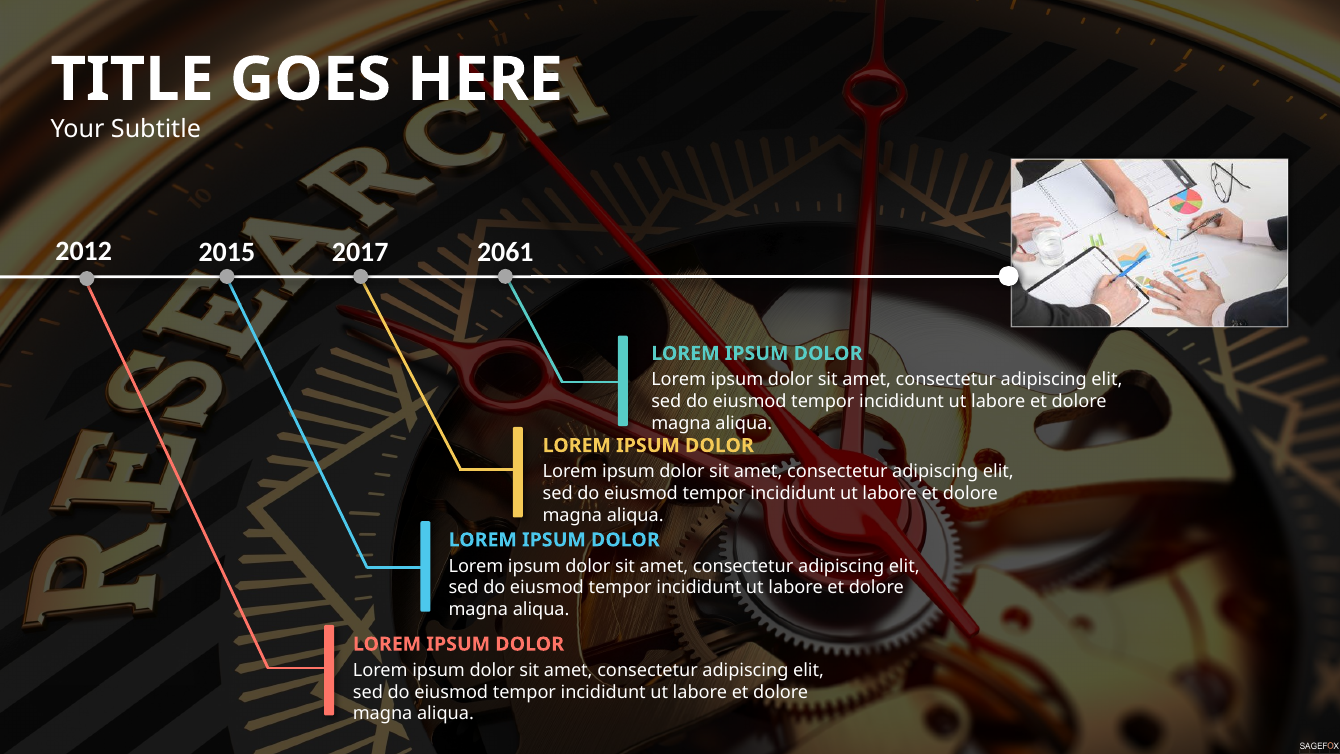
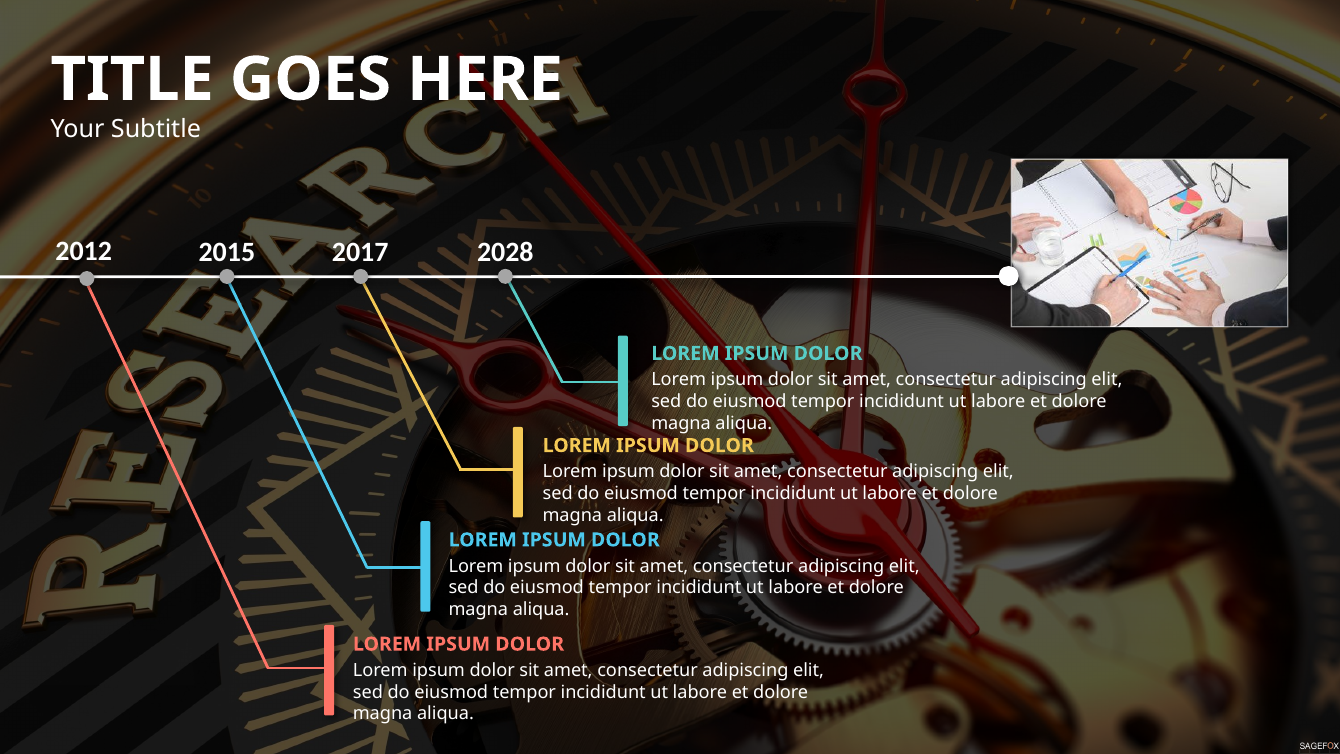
2061: 2061 -> 2028 (505, 252)
